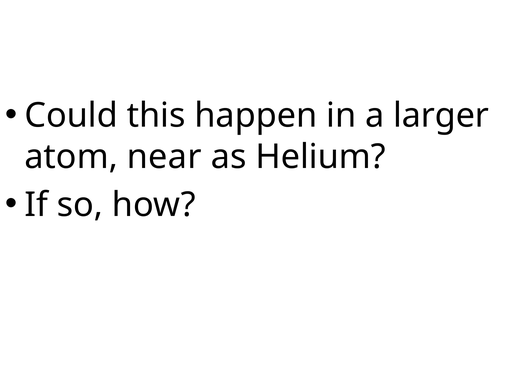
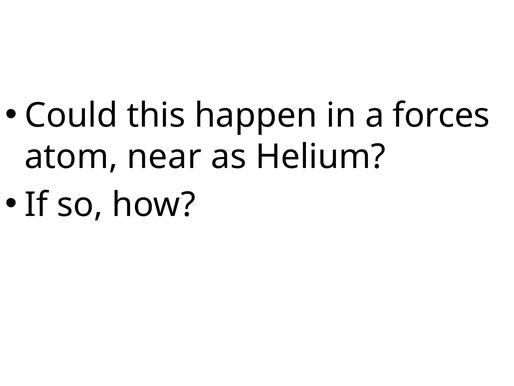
larger: larger -> forces (441, 115)
